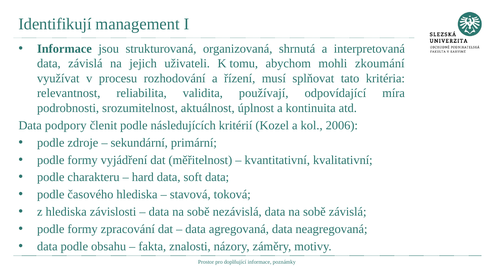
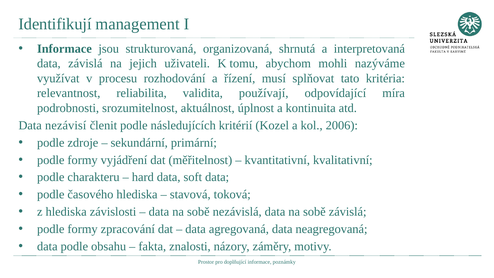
zkoumání: zkoumání -> nazýváme (380, 64)
podpory: podpory -> nezávisí (66, 125)
